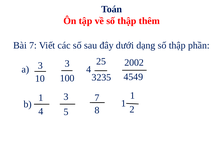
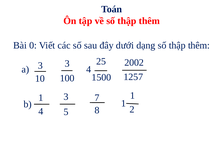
Bài 7: 7 -> 0 (33, 46)
dạng số thập phần: phần -> thêm (199, 46)
4549: 4549 -> 1257 (133, 77)
3235: 3235 -> 1500 (101, 77)
